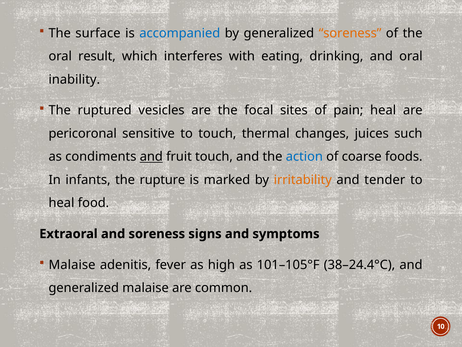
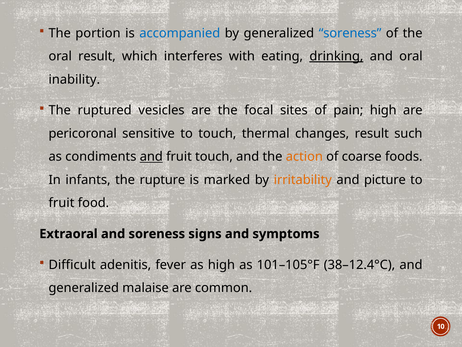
surface: surface -> portion (98, 33)
soreness colour: orange -> blue (350, 33)
drinking underline: none -> present (336, 56)
pain heal: heal -> high (383, 110)
changes juices: juices -> result (372, 133)
action colour: blue -> orange (304, 156)
tender: tender -> picture (385, 180)
heal: heal -> fruit (61, 203)
Malaise: Malaise -> Difficult (72, 264)
38–24.4°C: 38–24.4°C -> 38–12.4°C (359, 264)
